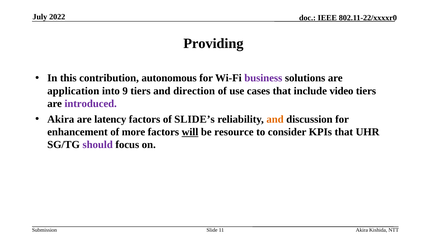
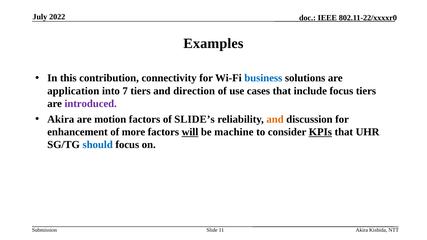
Providing: Providing -> Examples (213, 44)
autonomous: autonomous -> connectivity (169, 78)
business colour: purple -> blue (263, 78)
9: 9 -> 7 (125, 91)
include video: video -> focus (341, 91)
latency: latency -> motion (110, 119)
resource: resource -> machine (234, 132)
KPIs underline: none -> present (320, 132)
should colour: purple -> blue (98, 145)
